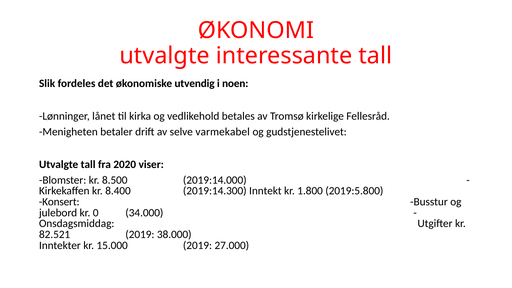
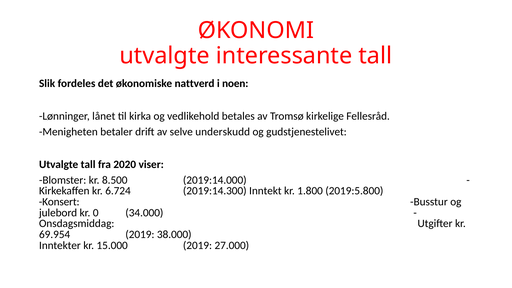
utvendig: utvendig -> nattverd (195, 84)
varmekabel: varmekabel -> underskudd (223, 132)
8.400: 8.400 -> 6.724 (118, 191)
82.521: 82.521 -> 69.954 (55, 235)
